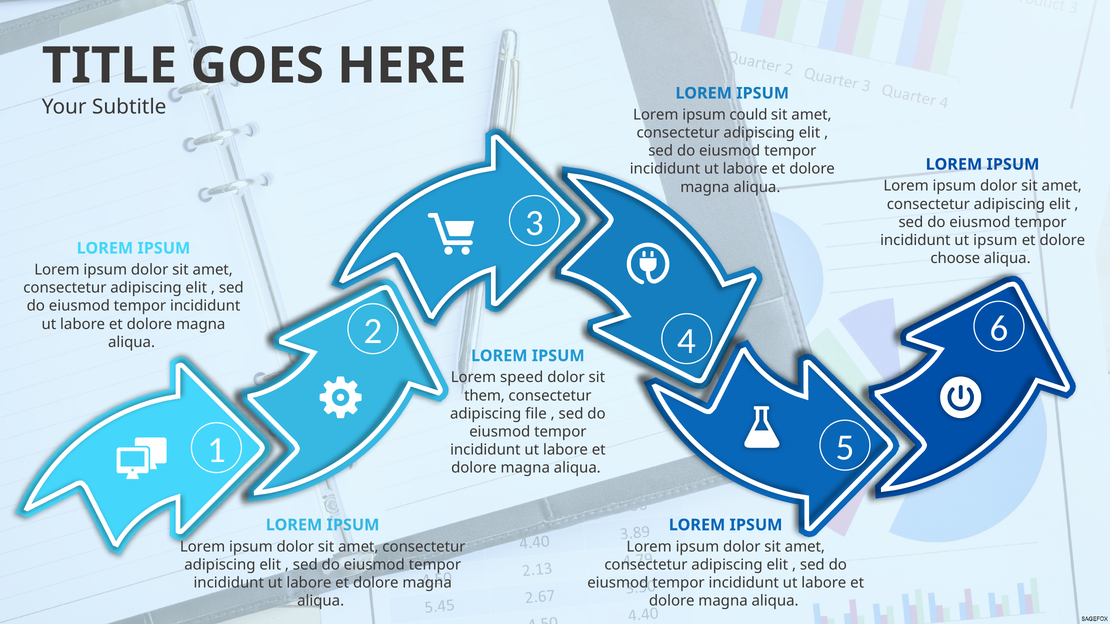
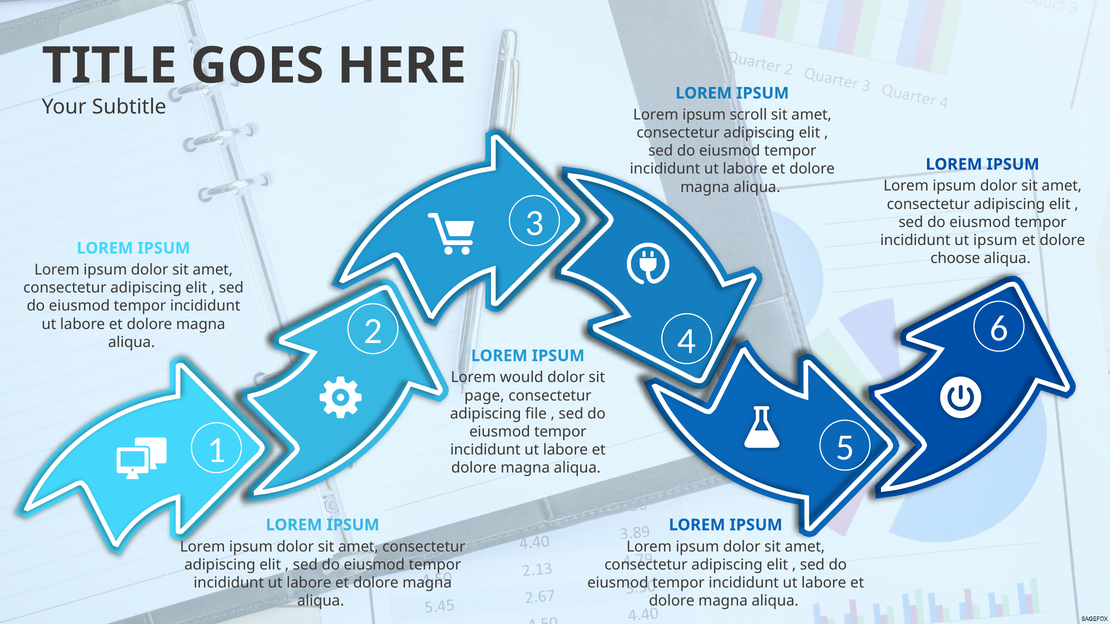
could: could -> scroll (748, 115)
speed: speed -> would (522, 378)
them: them -> page (484, 396)
